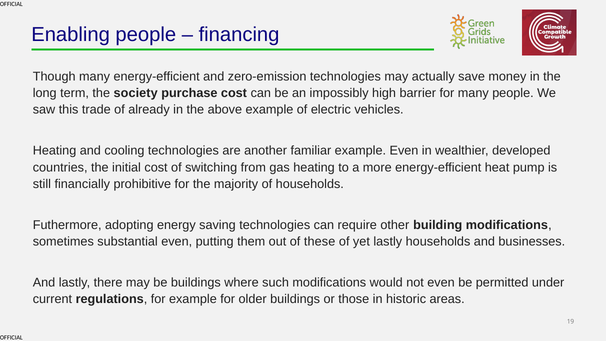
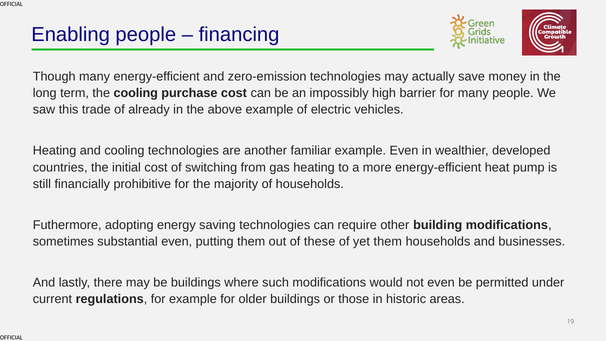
the society: society -> cooling (136, 93)
yet lastly: lastly -> them (388, 242)
